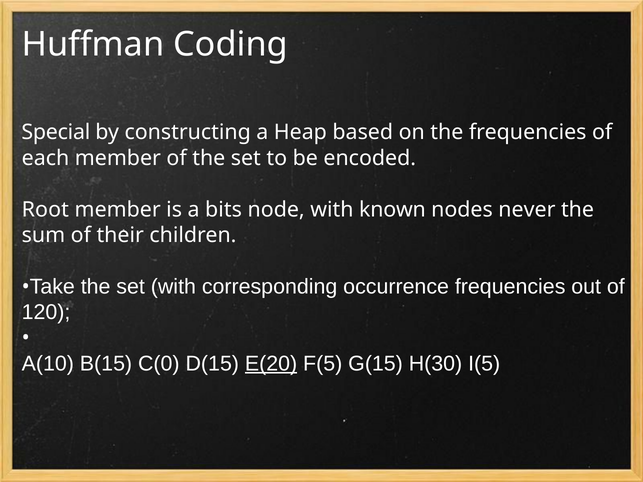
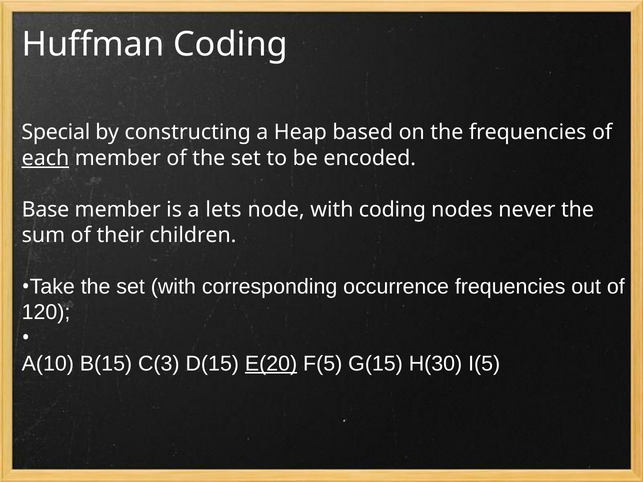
each underline: none -> present (45, 158)
Root: Root -> Base (45, 210)
bits: bits -> lets (223, 210)
with known: known -> coding (392, 210)
C(0: C(0 -> C(3 (159, 364)
